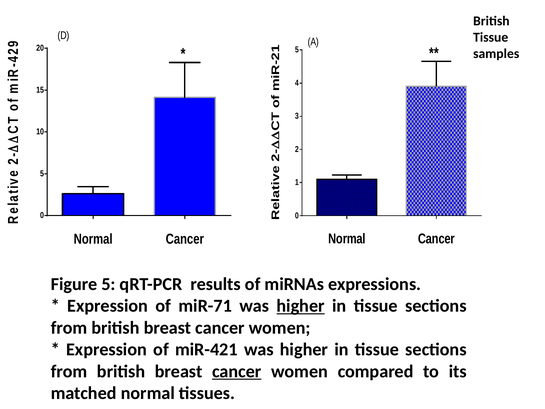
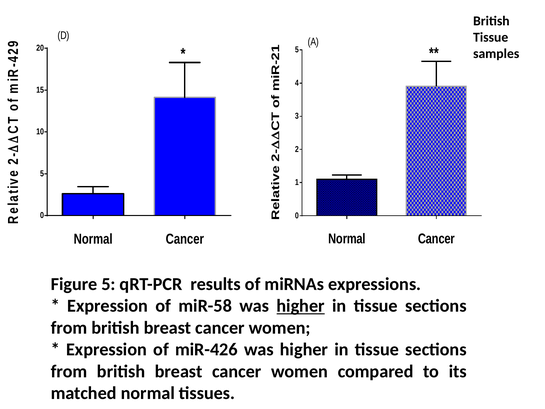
miR-71: miR-71 -> miR-58 (205, 306)
miR-421: miR-421 -> miR-426 (206, 349)
cancer underline: present -> none (237, 371)
